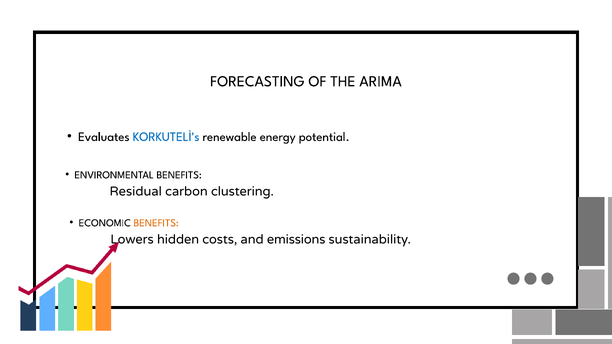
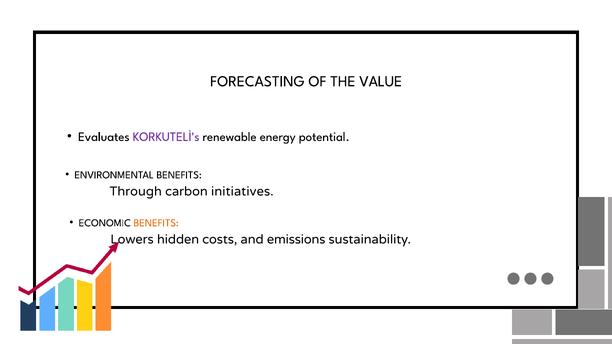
ARIMA: ARIMA -> VALUE (381, 81)
KORKUTELİ's colour: blue -> purple (166, 137)
Residual: Residual -> Through (136, 192)
clustering: clustering -> initiatives (242, 192)
